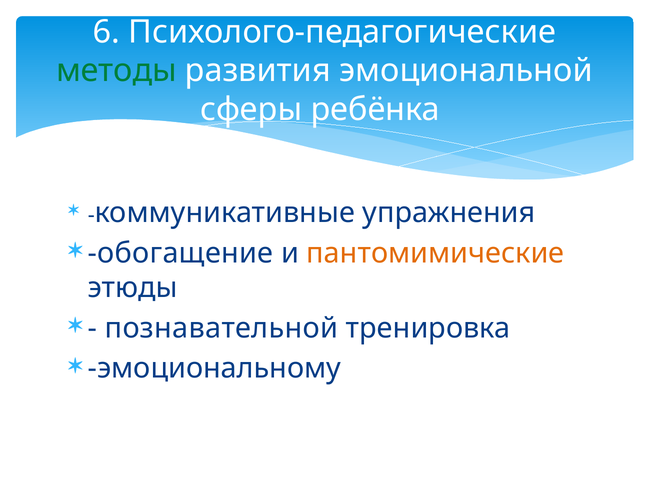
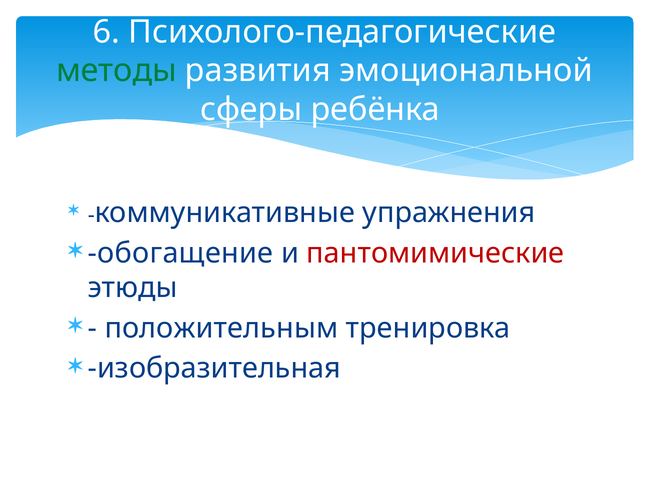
пантомимические colour: orange -> red (435, 253)
познавательной: познавательной -> положительным (221, 328)
эмоциональному: эмоциональному -> изобразительная (214, 368)
